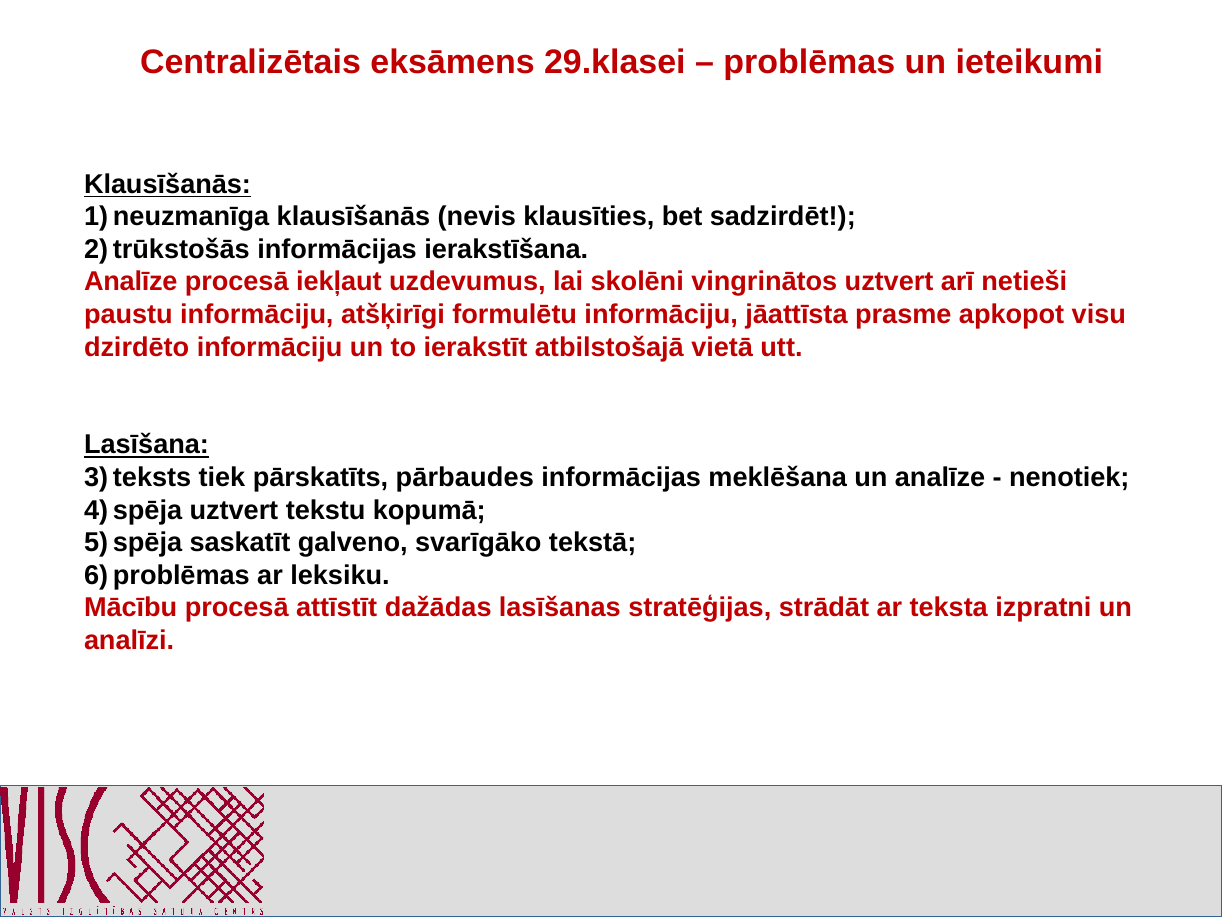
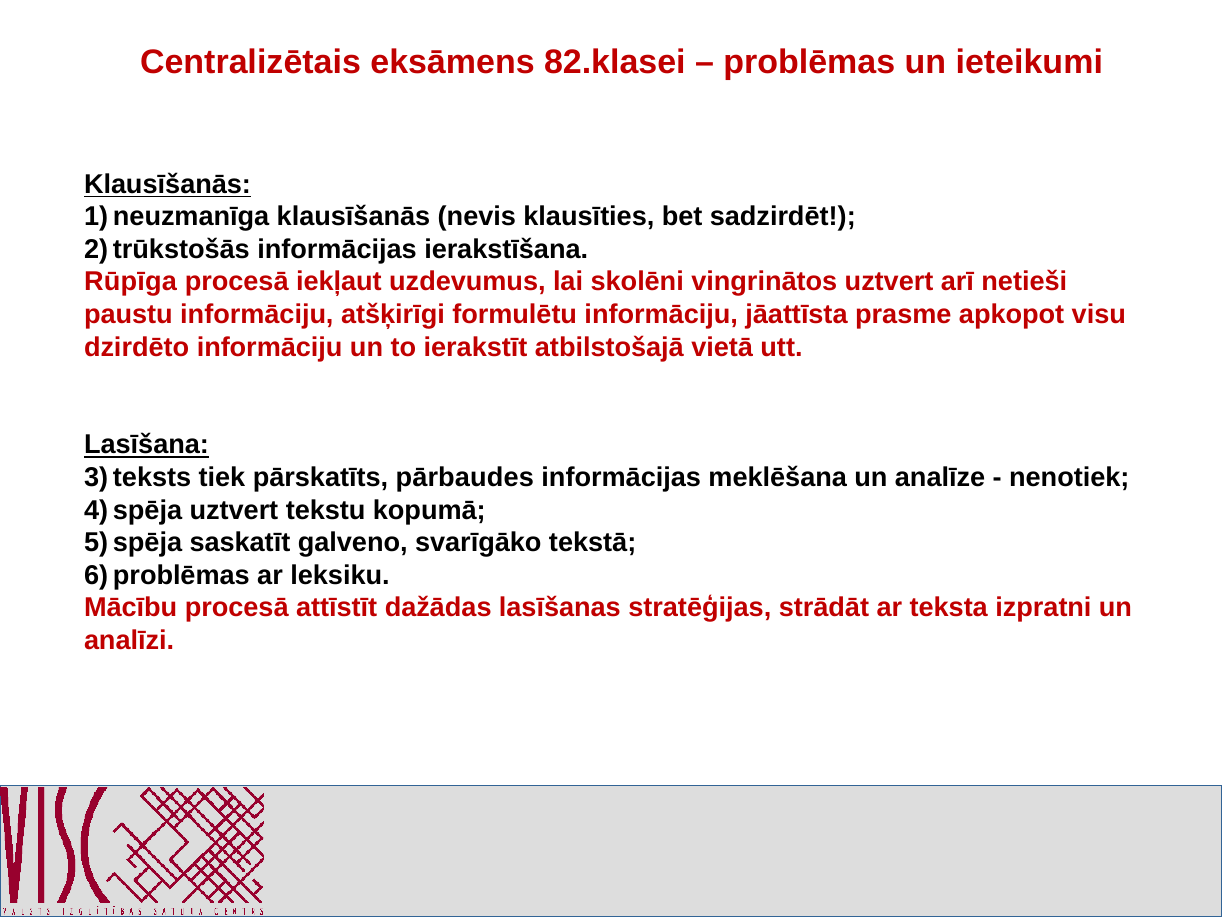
29.klasei: 29.klasei -> 82.klasei (615, 62)
Analīze: Analīze -> Rūpīga (131, 282)
